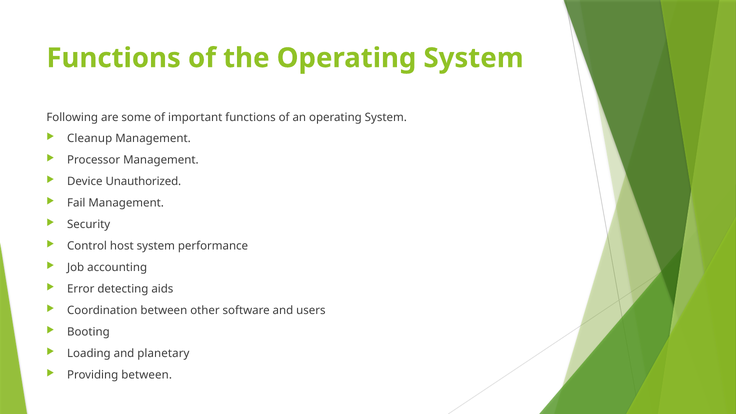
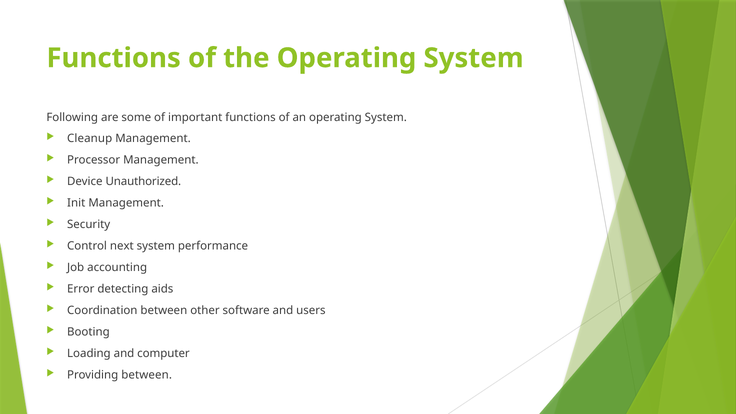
Fail: Fail -> Init (76, 203)
host: host -> next (122, 246)
planetary: planetary -> computer (163, 353)
